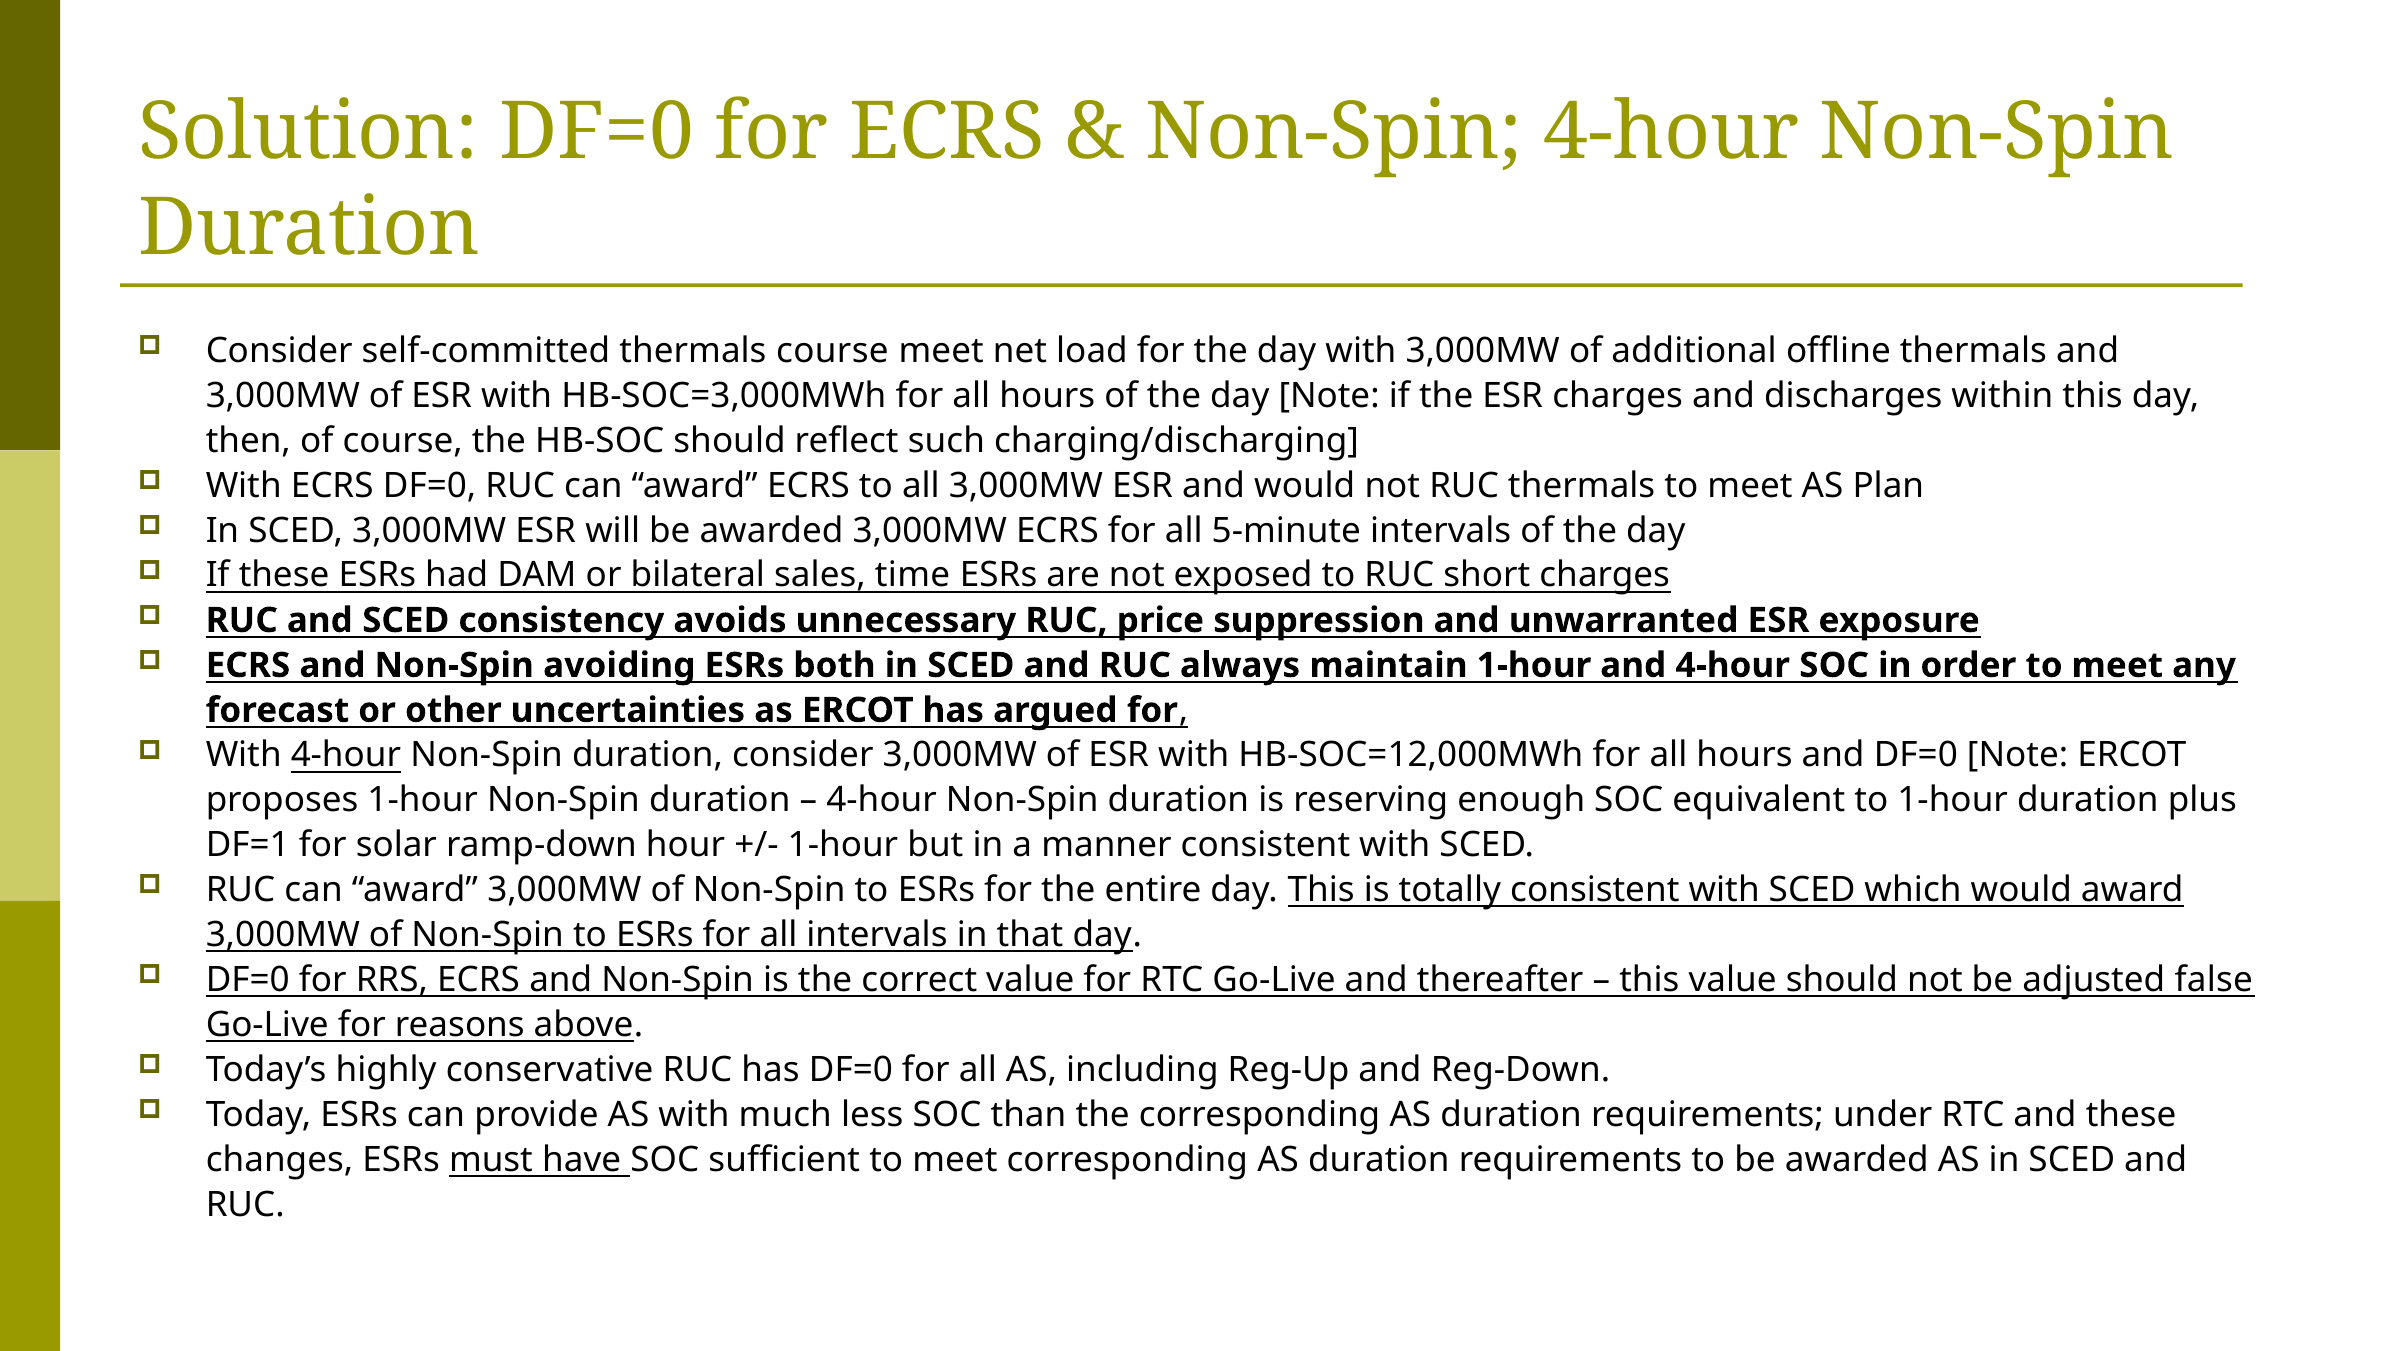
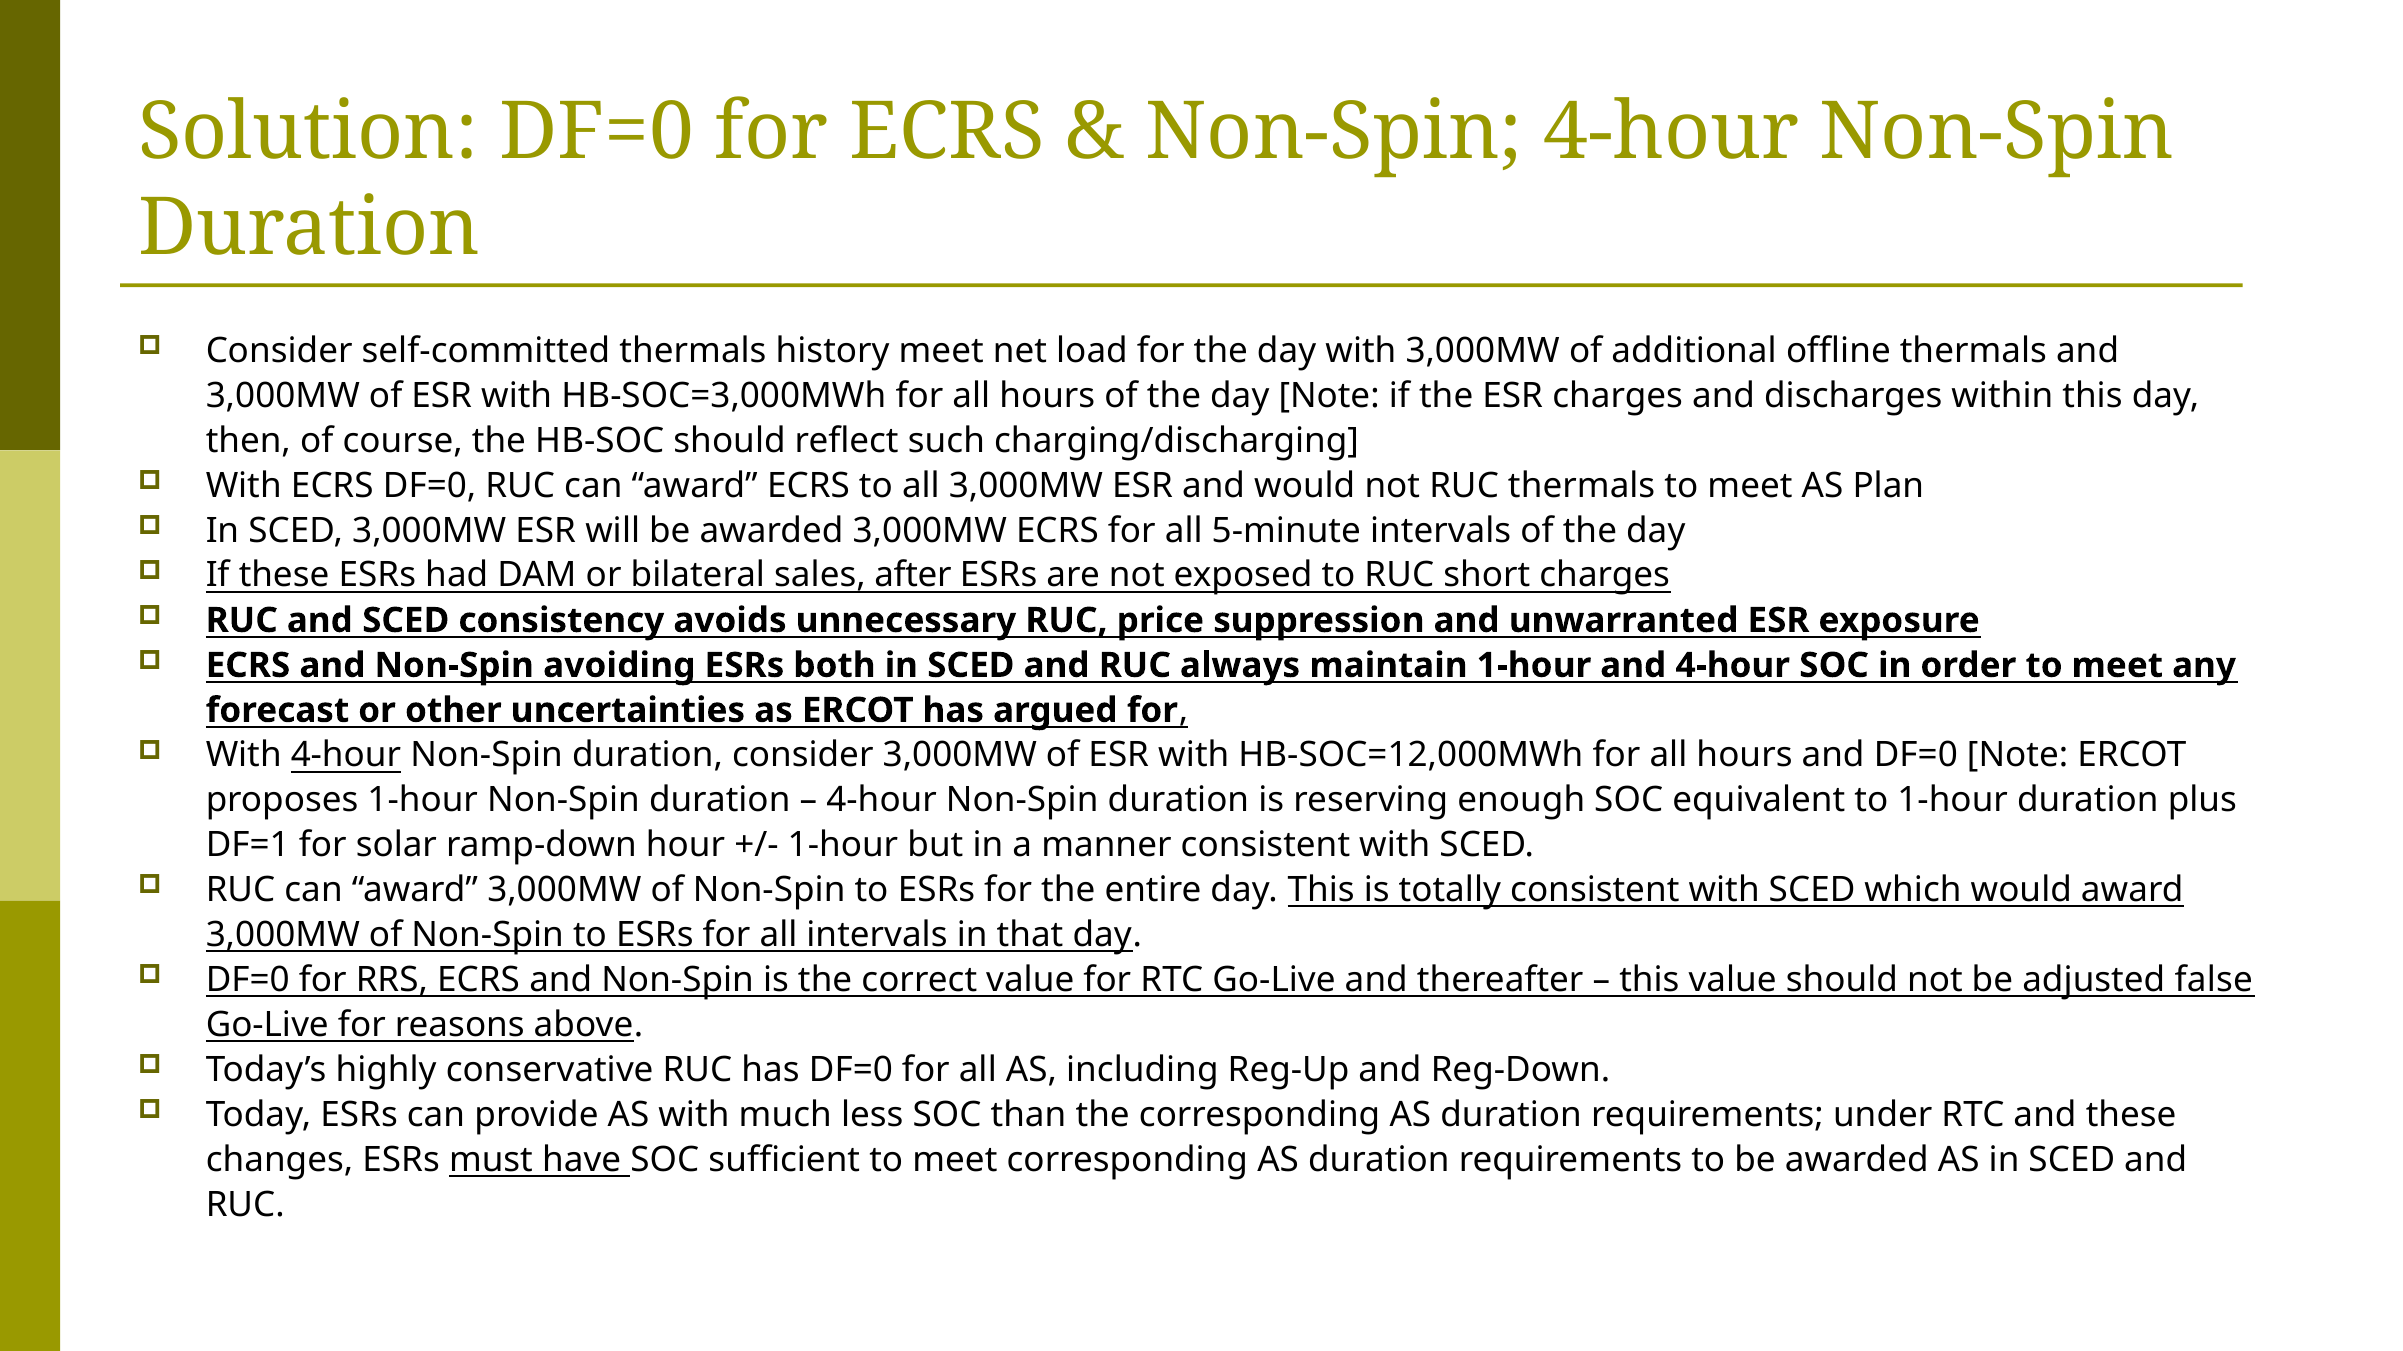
thermals course: course -> history (833, 351)
time: time -> after (913, 576)
